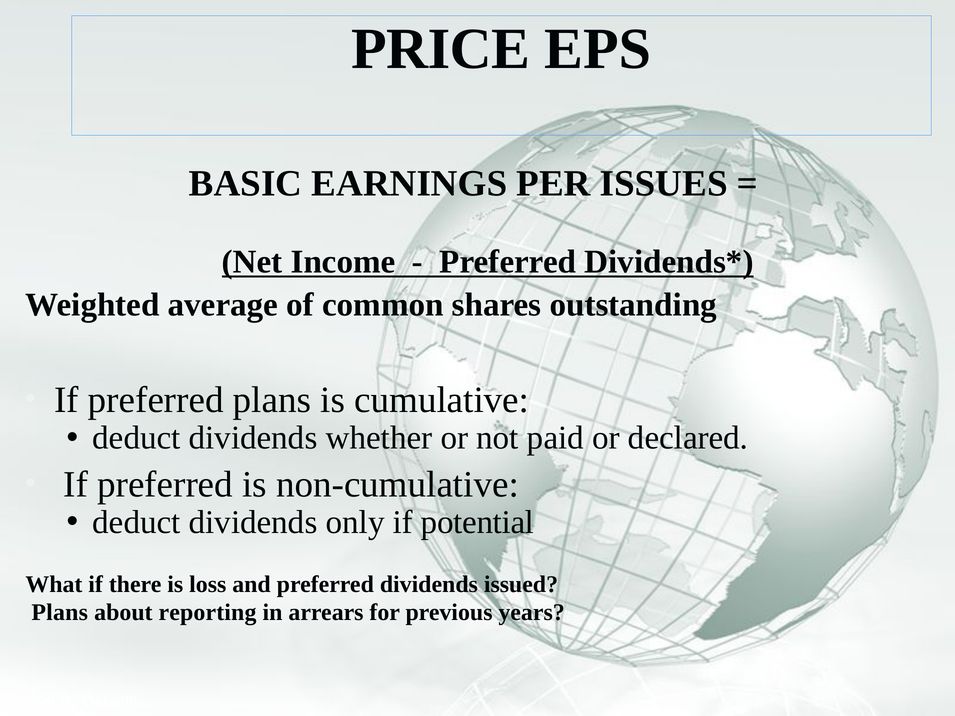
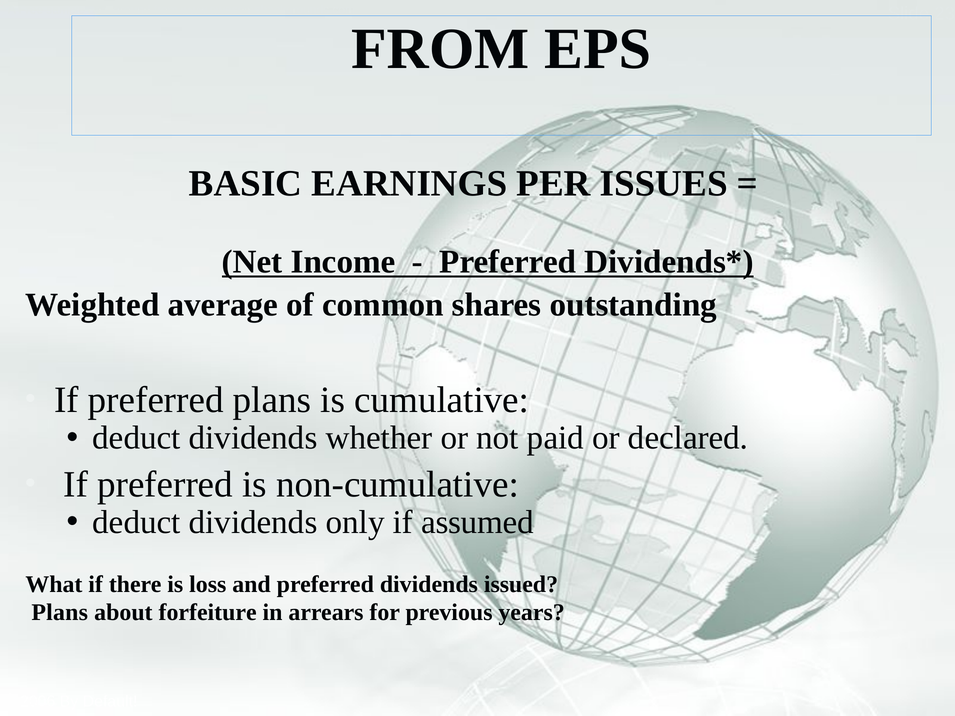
PRICE: PRICE -> FROM (440, 49)
potential: potential -> assumed (477, 523)
reporting: reporting -> forfeiture (208, 613)
